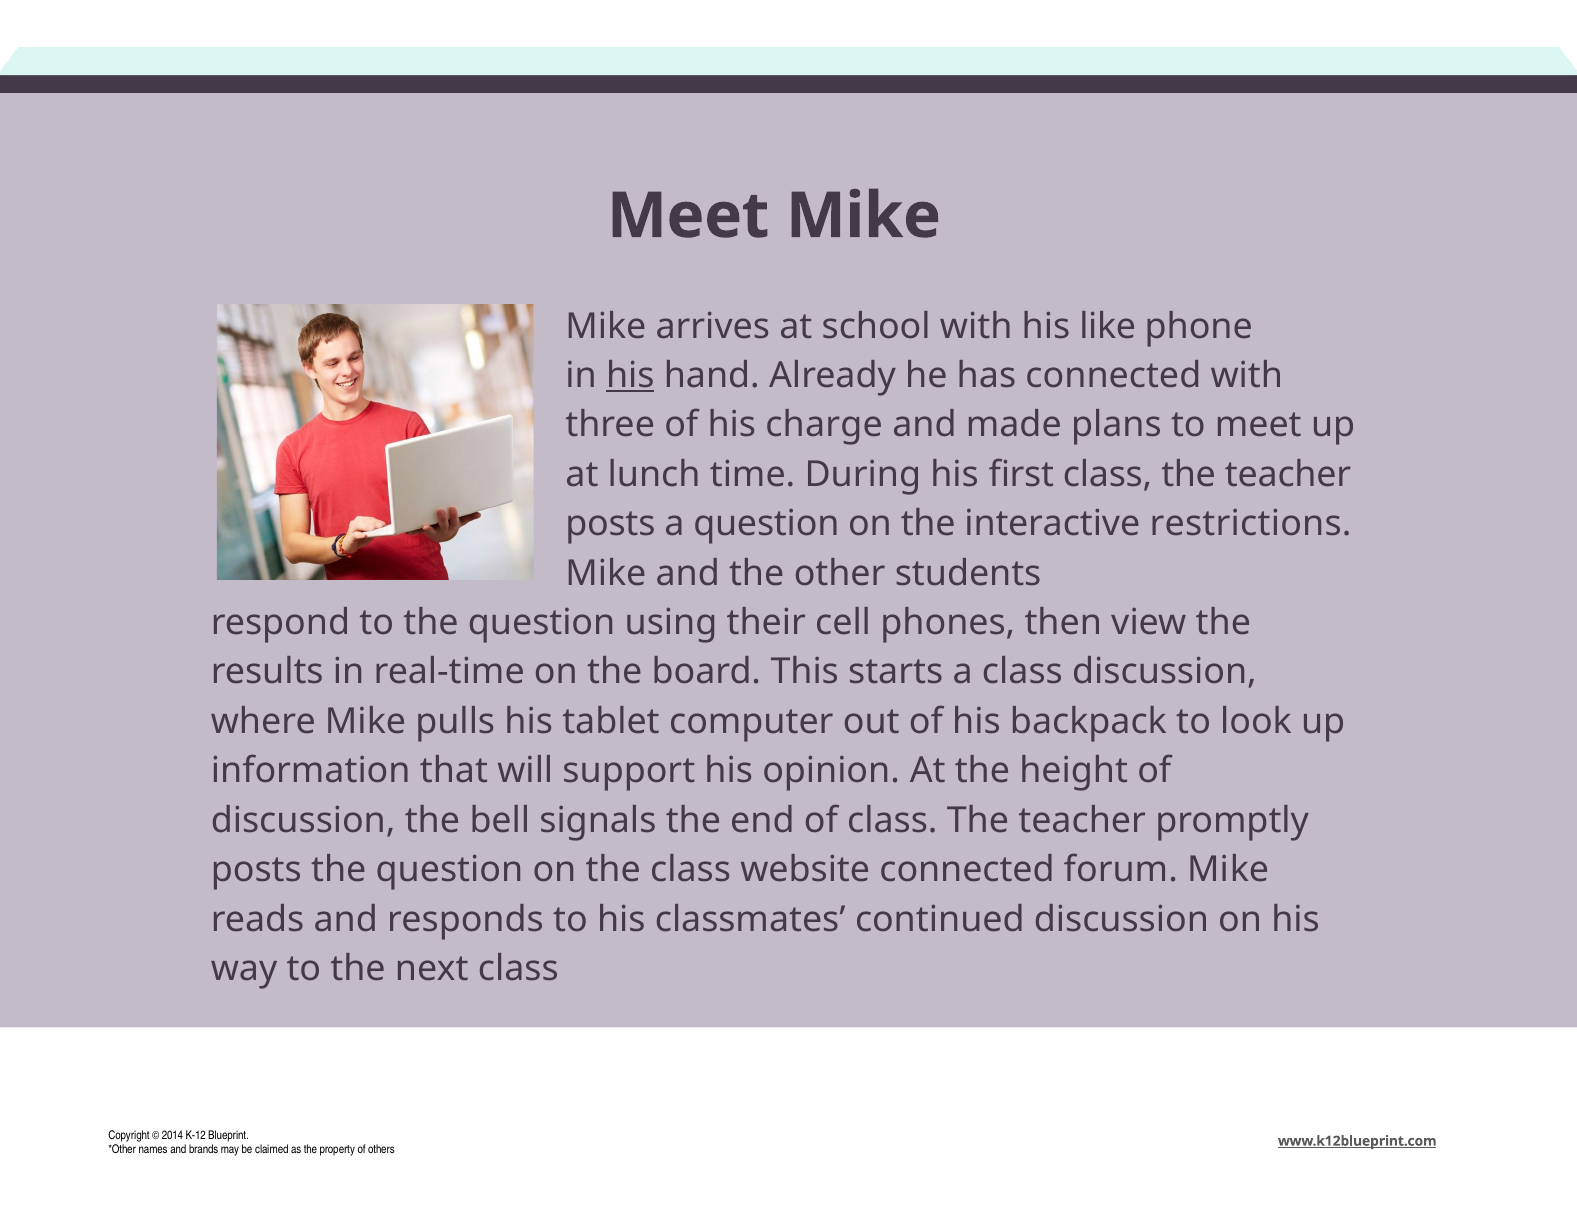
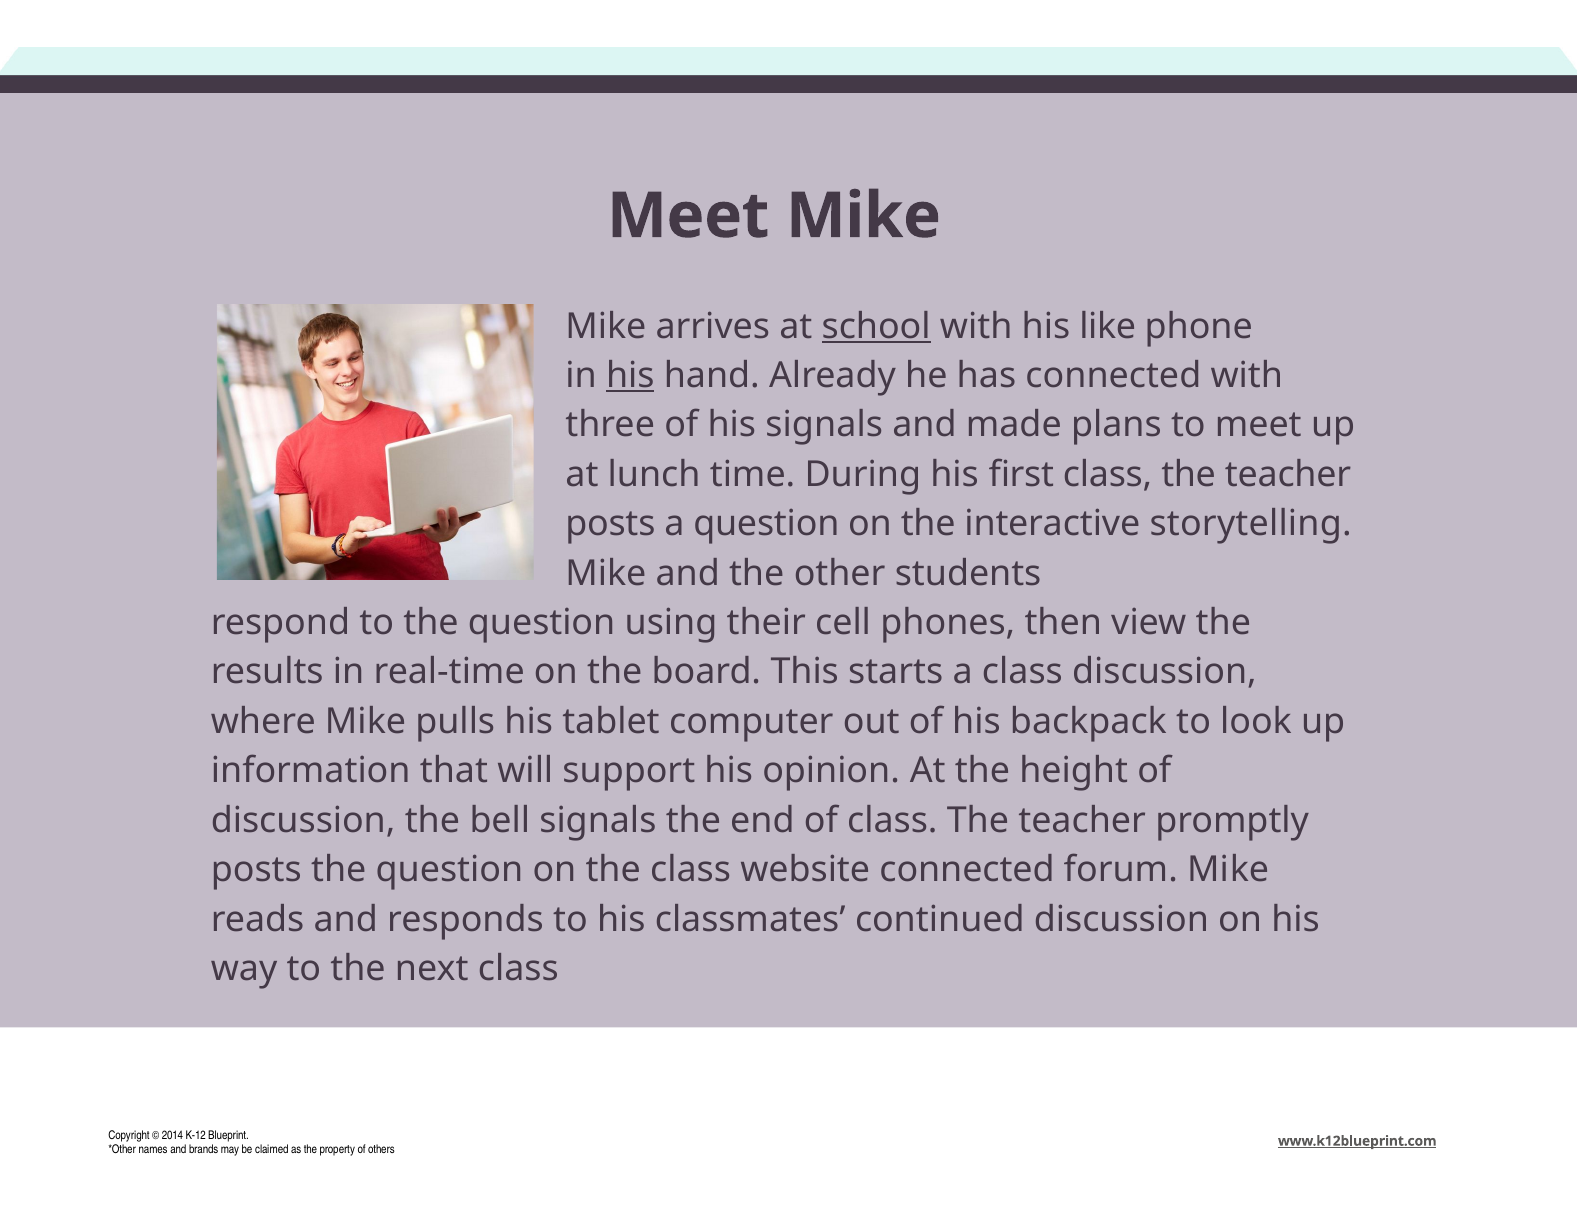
school underline: none -> present (876, 326)
his charge: charge -> signals (824, 425)
restrictions: restrictions -> storytelling (1251, 524)
